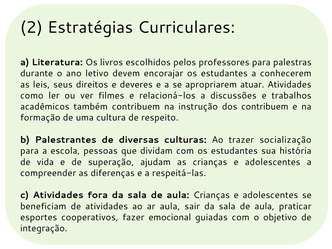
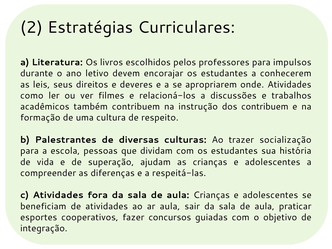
palestras: palestras -> impulsos (292, 62)
atuar: atuar -> onde (252, 84)
emocional: emocional -> concursos (170, 217)
